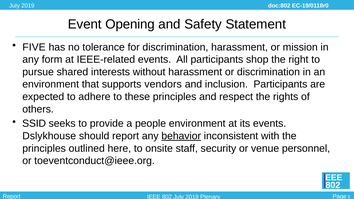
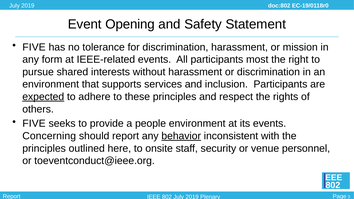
shop: shop -> most (257, 60)
vendors: vendors -> services (163, 84)
expected underline: none -> present (43, 97)
SSID: SSID -> FIVE (34, 124)
Dslykhouse: Dslykhouse -> Concerning (49, 136)
